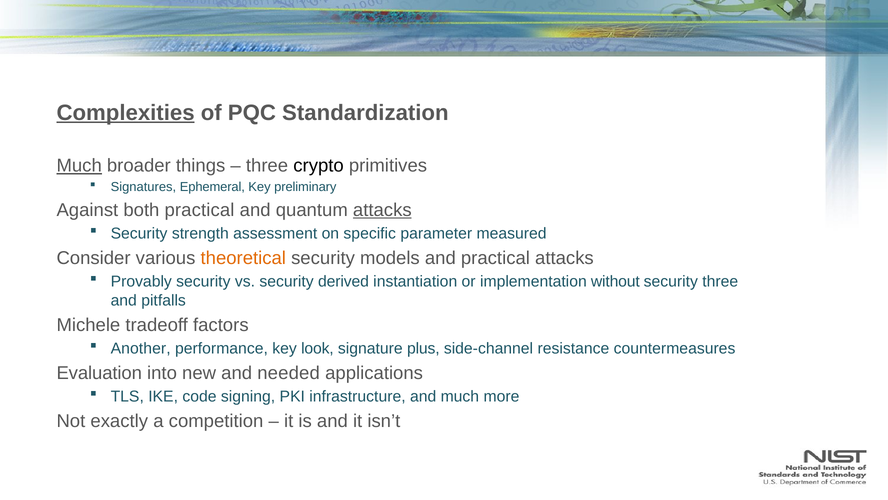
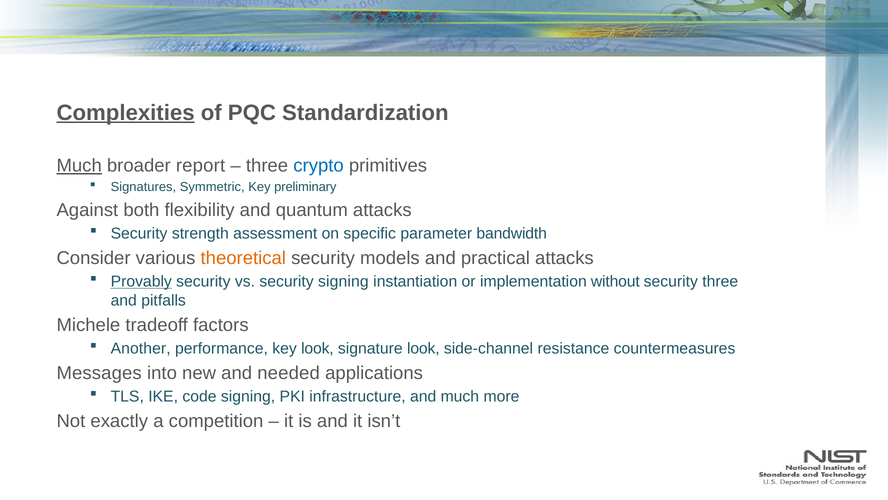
things: things -> report (201, 166)
crypto colour: black -> blue (319, 166)
Ephemeral: Ephemeral -> Symmetric (212, 187)
both practical: practical -> flexibility (200, 210)
attacks underline: present -> none (382, 210)
measured: measured -> bandwidth (512, 233)
Provably underline: none -> present (141, 281)
security derived: derived -> signing (343, 281)
signature plus: plus -> look (423, 348)
Evaluation: Evaluation -> Messages (99, 373)
